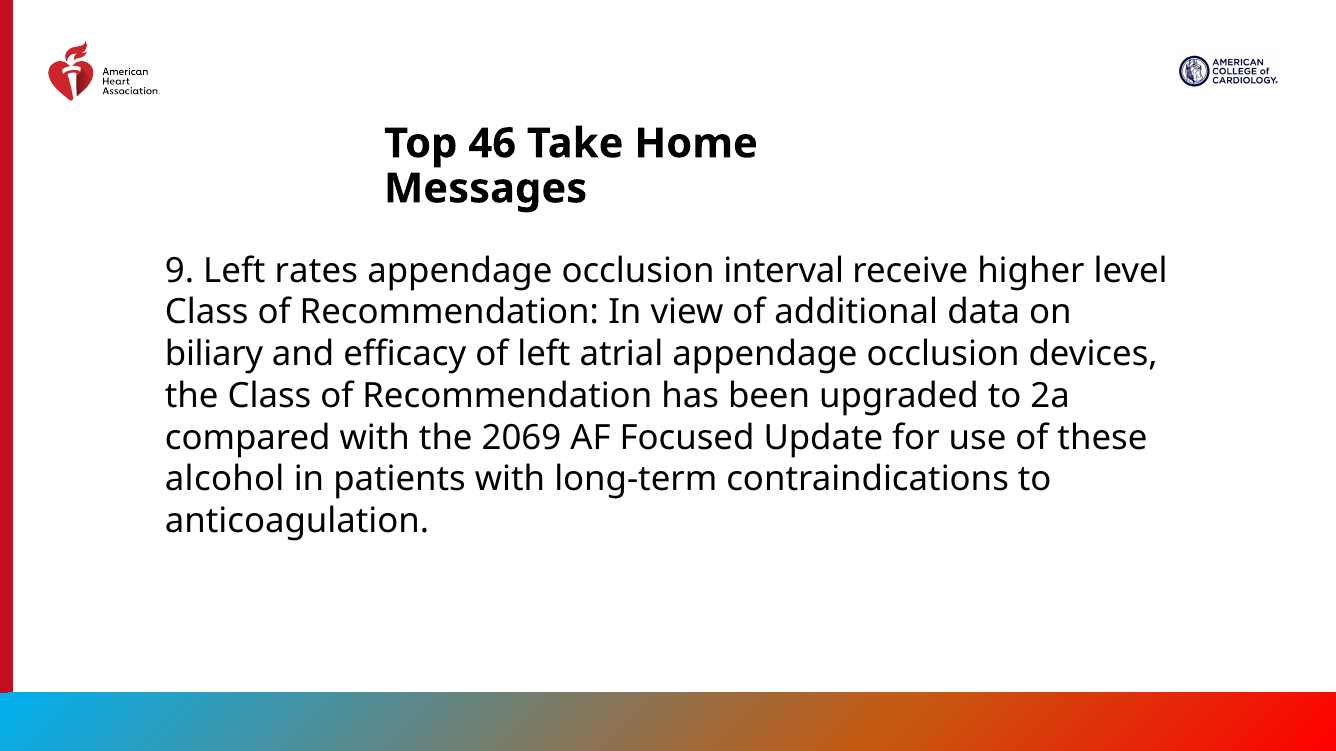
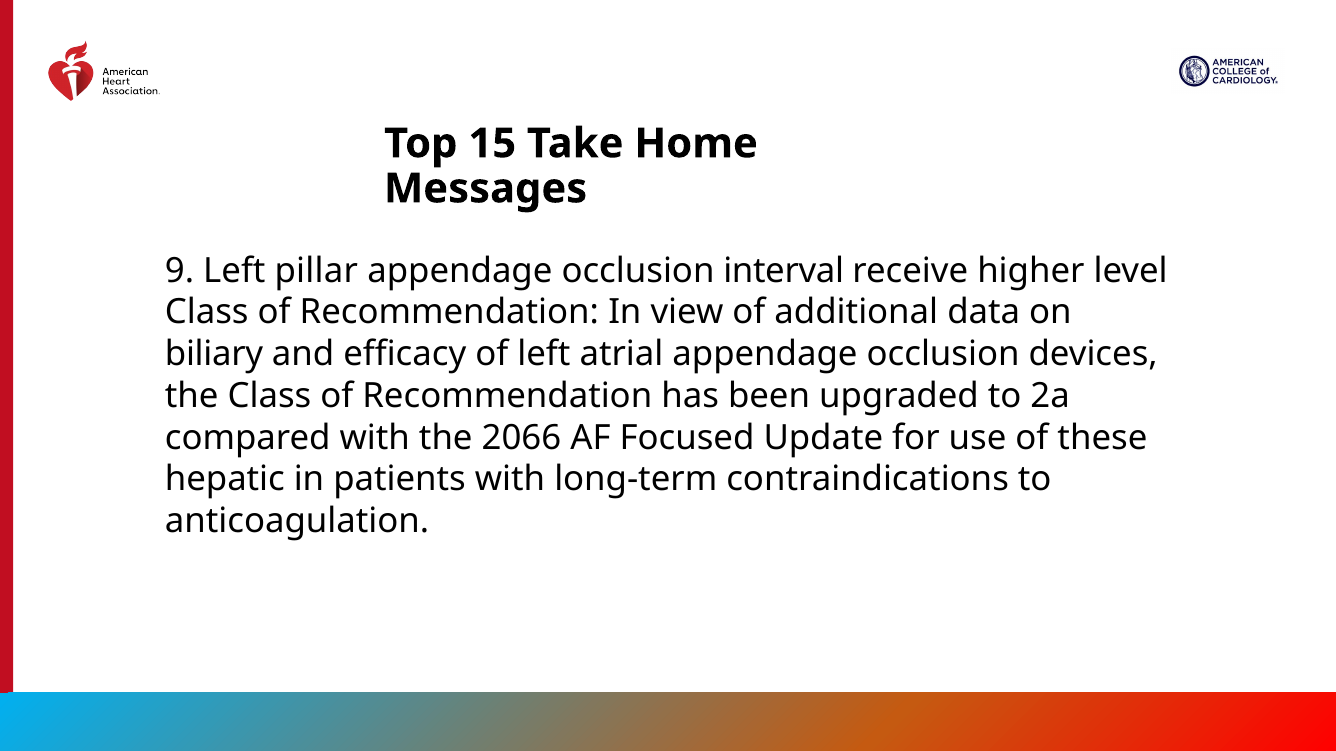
46: 46 -> 15 (492, 144)
rates: rates -> pillar (316, 271)
2069: 2069 -> 2066 (521, 438)
alcohol: alcohol -> hepatic (225, 480)
